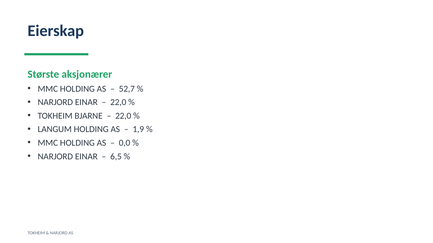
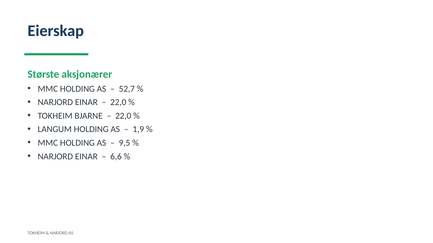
0,0: 0,0 -> 9,5 (125, 143)
6,5: 6,5 -> 6,6 (116, 157)
